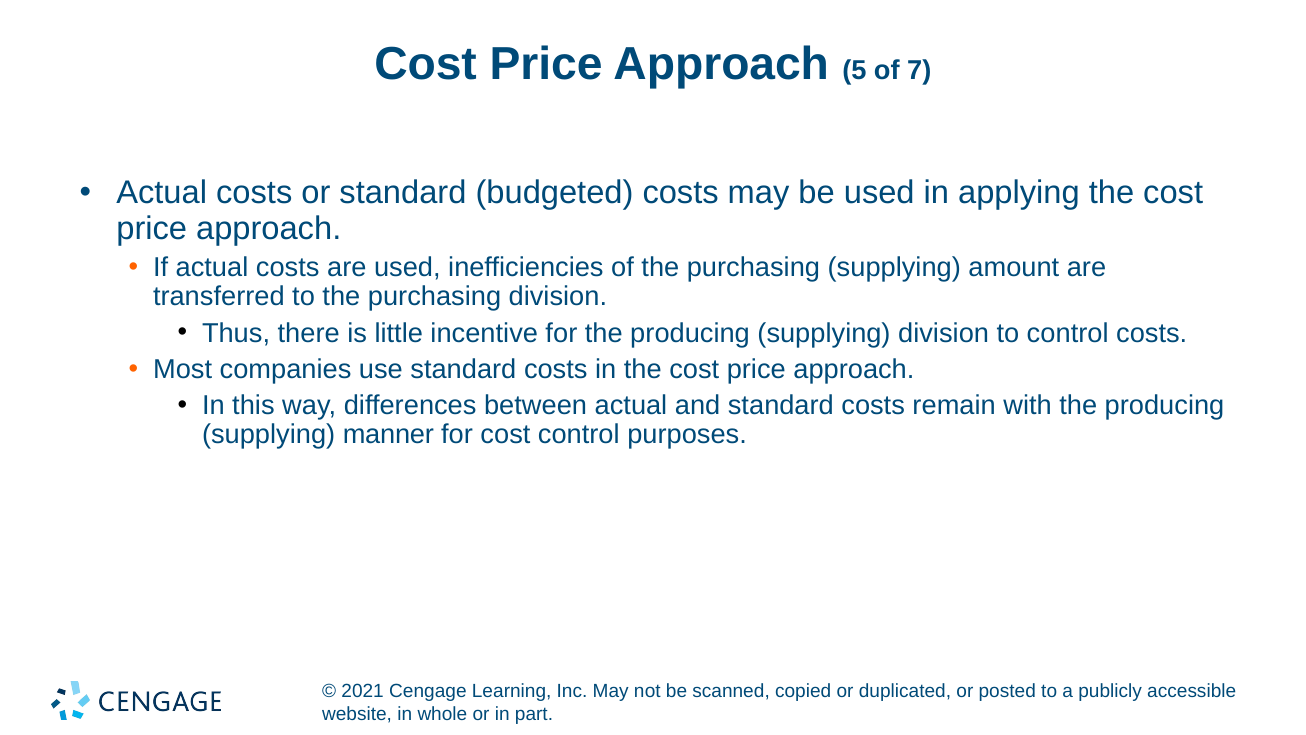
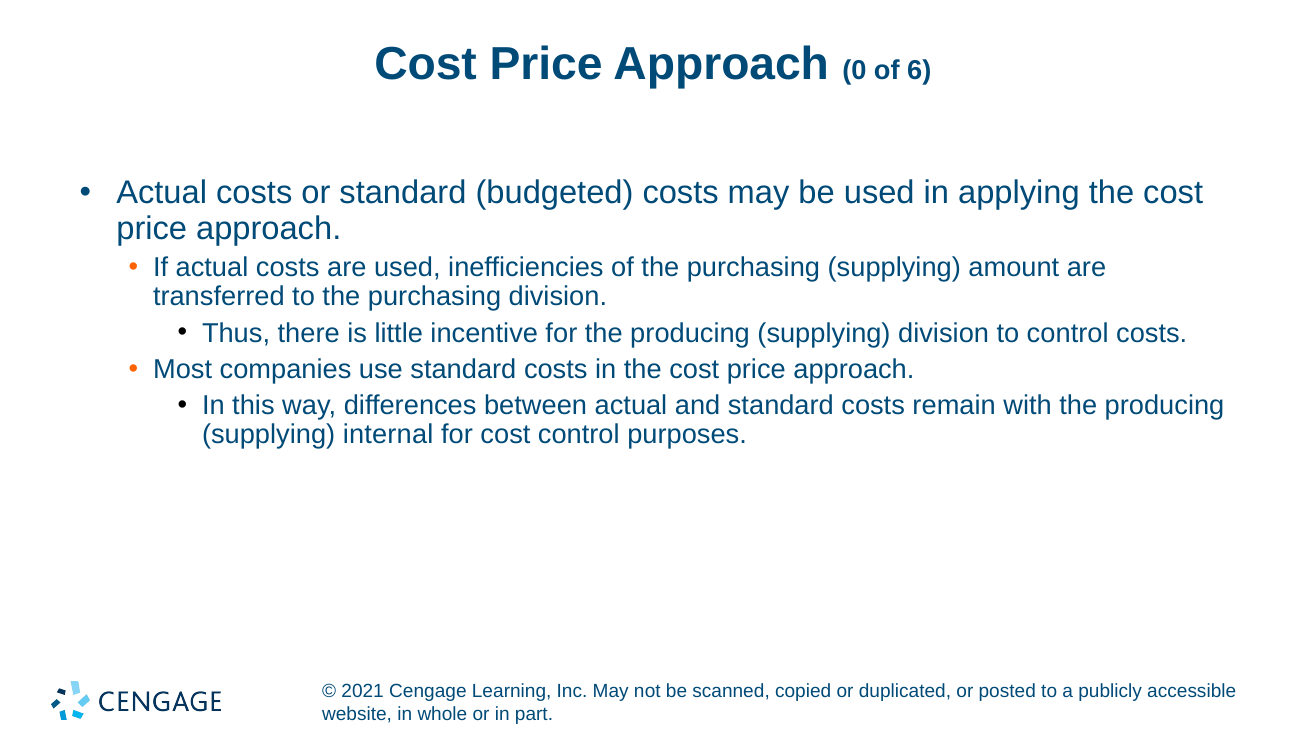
5: 5 -> 0 (854, 70)
7: 7 -> 6 (919, 70)
manner: manner -> internal (388, 435)
